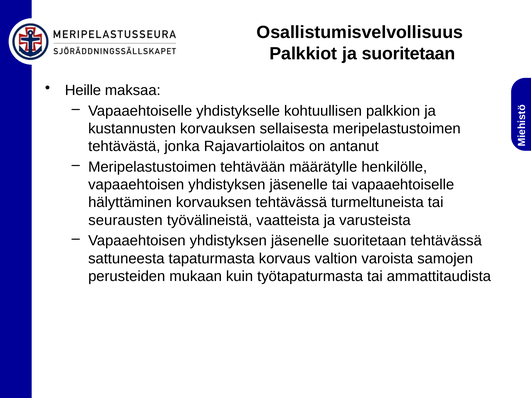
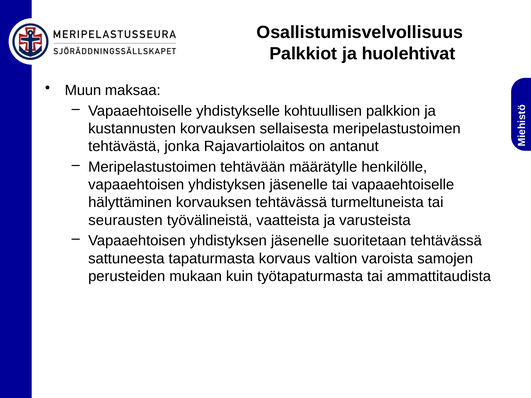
ja suoritetaan: suoritetaan -> huolehtivat (409, 54)
Heille: Heille -> Muun (83, 90)
